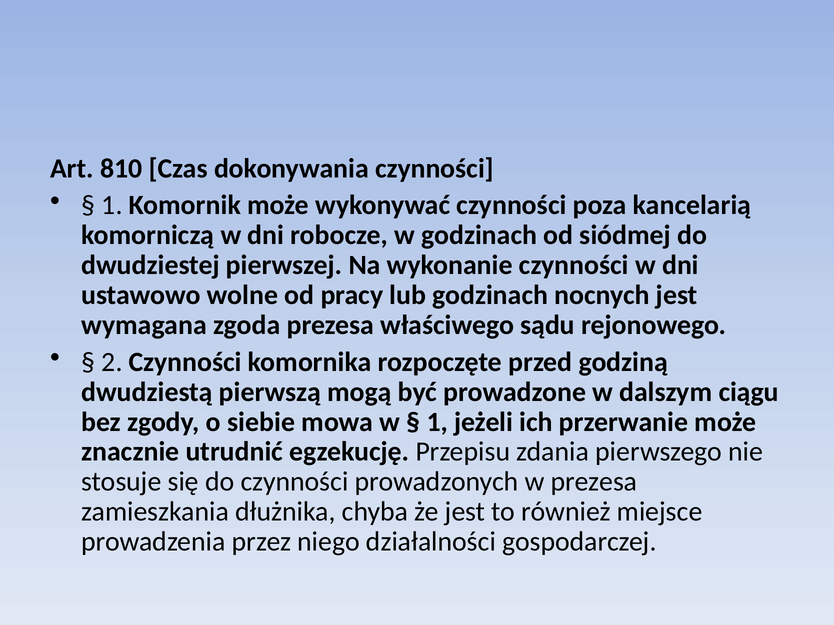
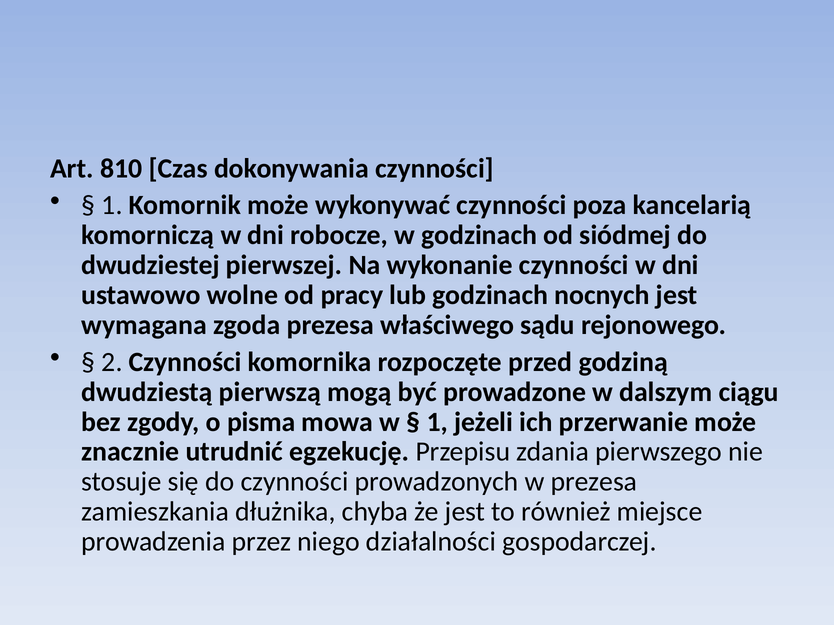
siebie: siebie -> pisma (261, 422)
